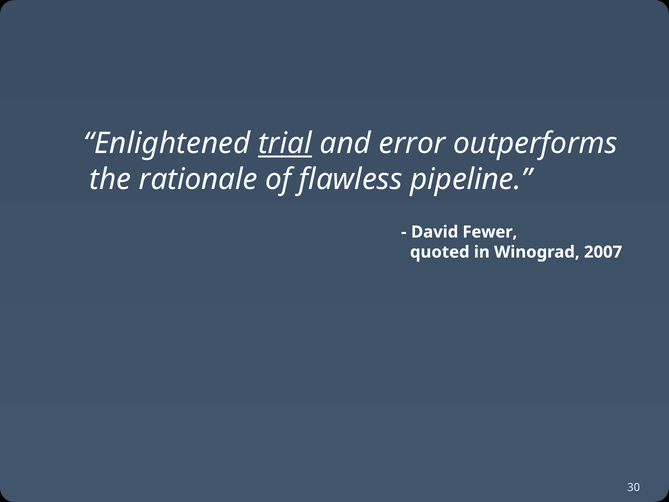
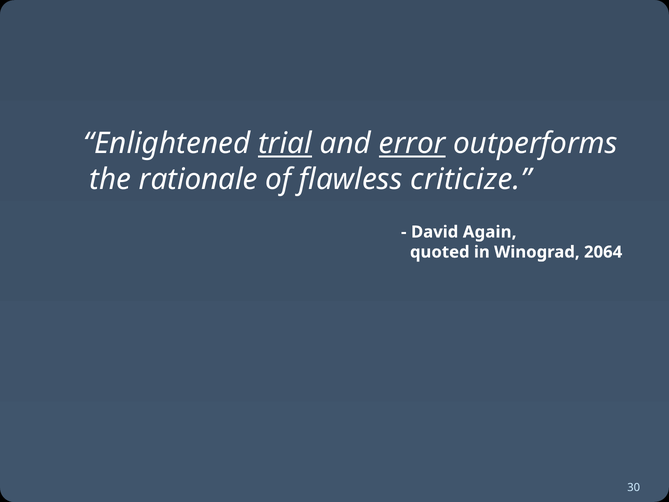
error underline: none -> present (412, 144)
pipeline: pipeline -> criticize (471, 179)
Fewer: Fewer -> Again (490, 232)
2007: 2007 -> 2064 (603, 252)
